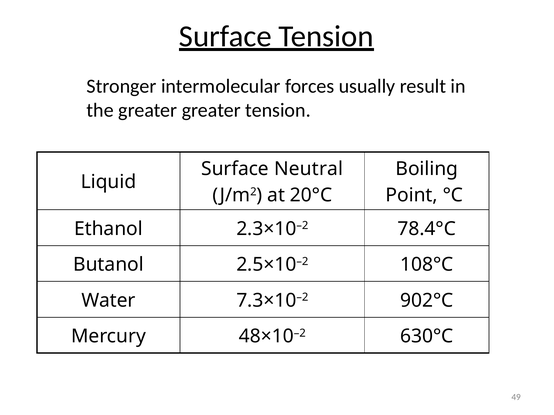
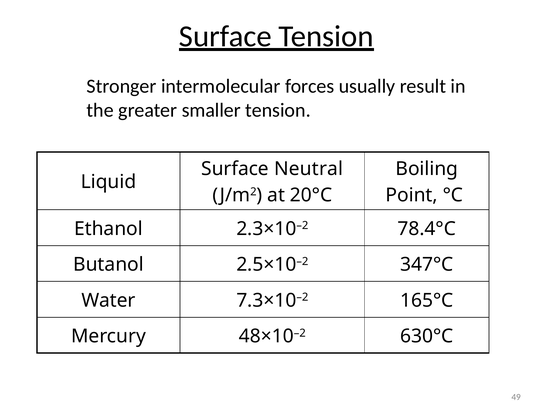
greater greater: greater -> smaller (211, 110)
108°C: 108°C -> 347°C (427, 265)
902°C: 902°C -> 165°C (427, 301)
